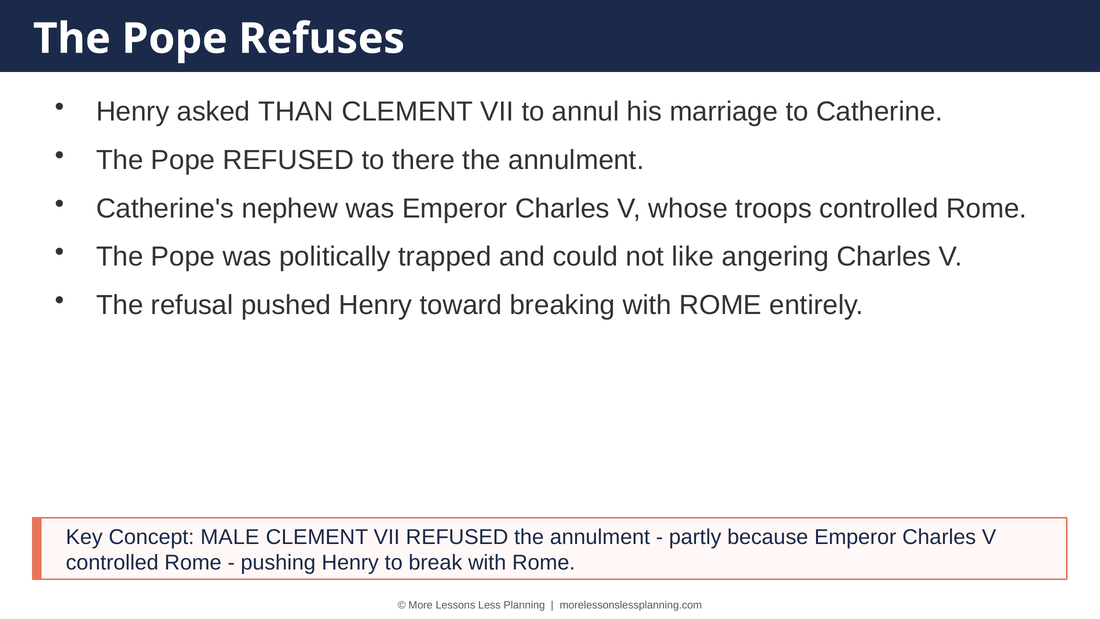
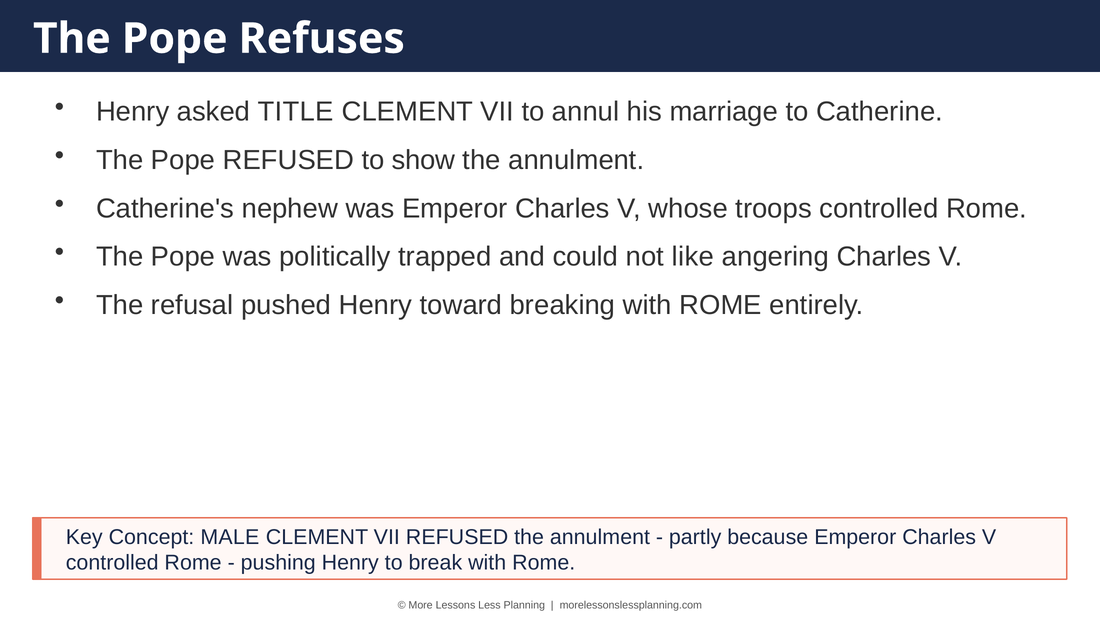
THAN: THAN -> TITLE (296, 112)
there: there -> show (424, 160)
